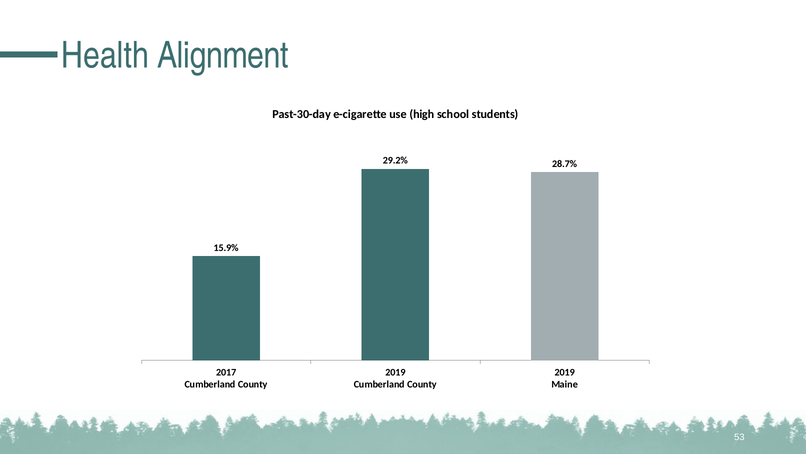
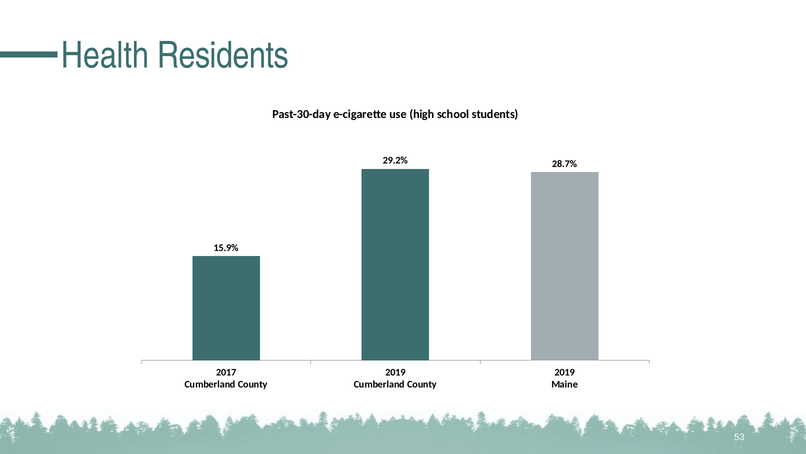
Alignment: Alignment -> Residents (223, 56)
